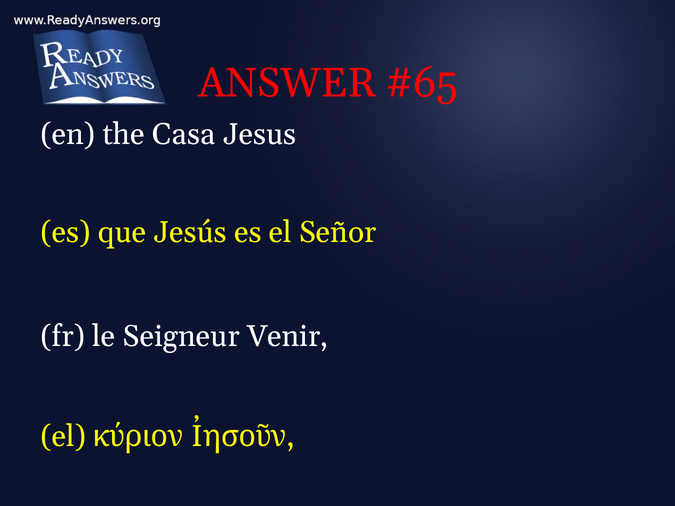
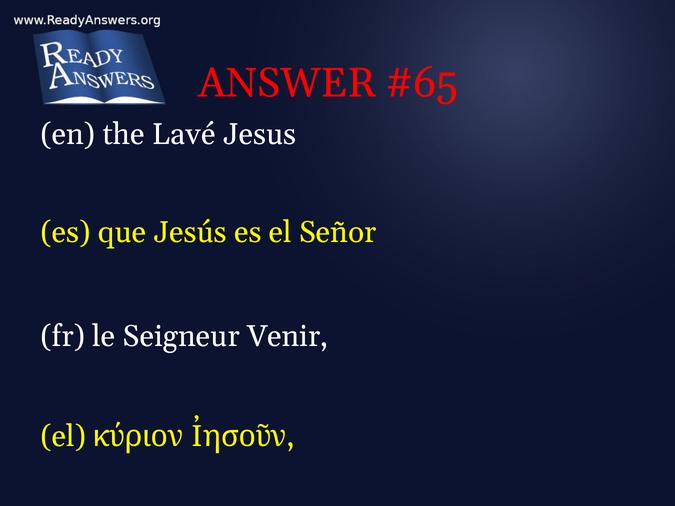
Casa: Casa -> Lavé (184, 134)
